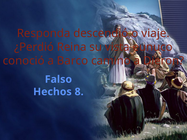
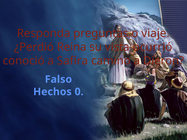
descendió: descendió -> preguntas (101, 33)
eunuco: eunuco -> ocurrió (153, 47)
Barco: Barco -> Safira (72, 61)
8: 8 -> 0 (79, 92)
